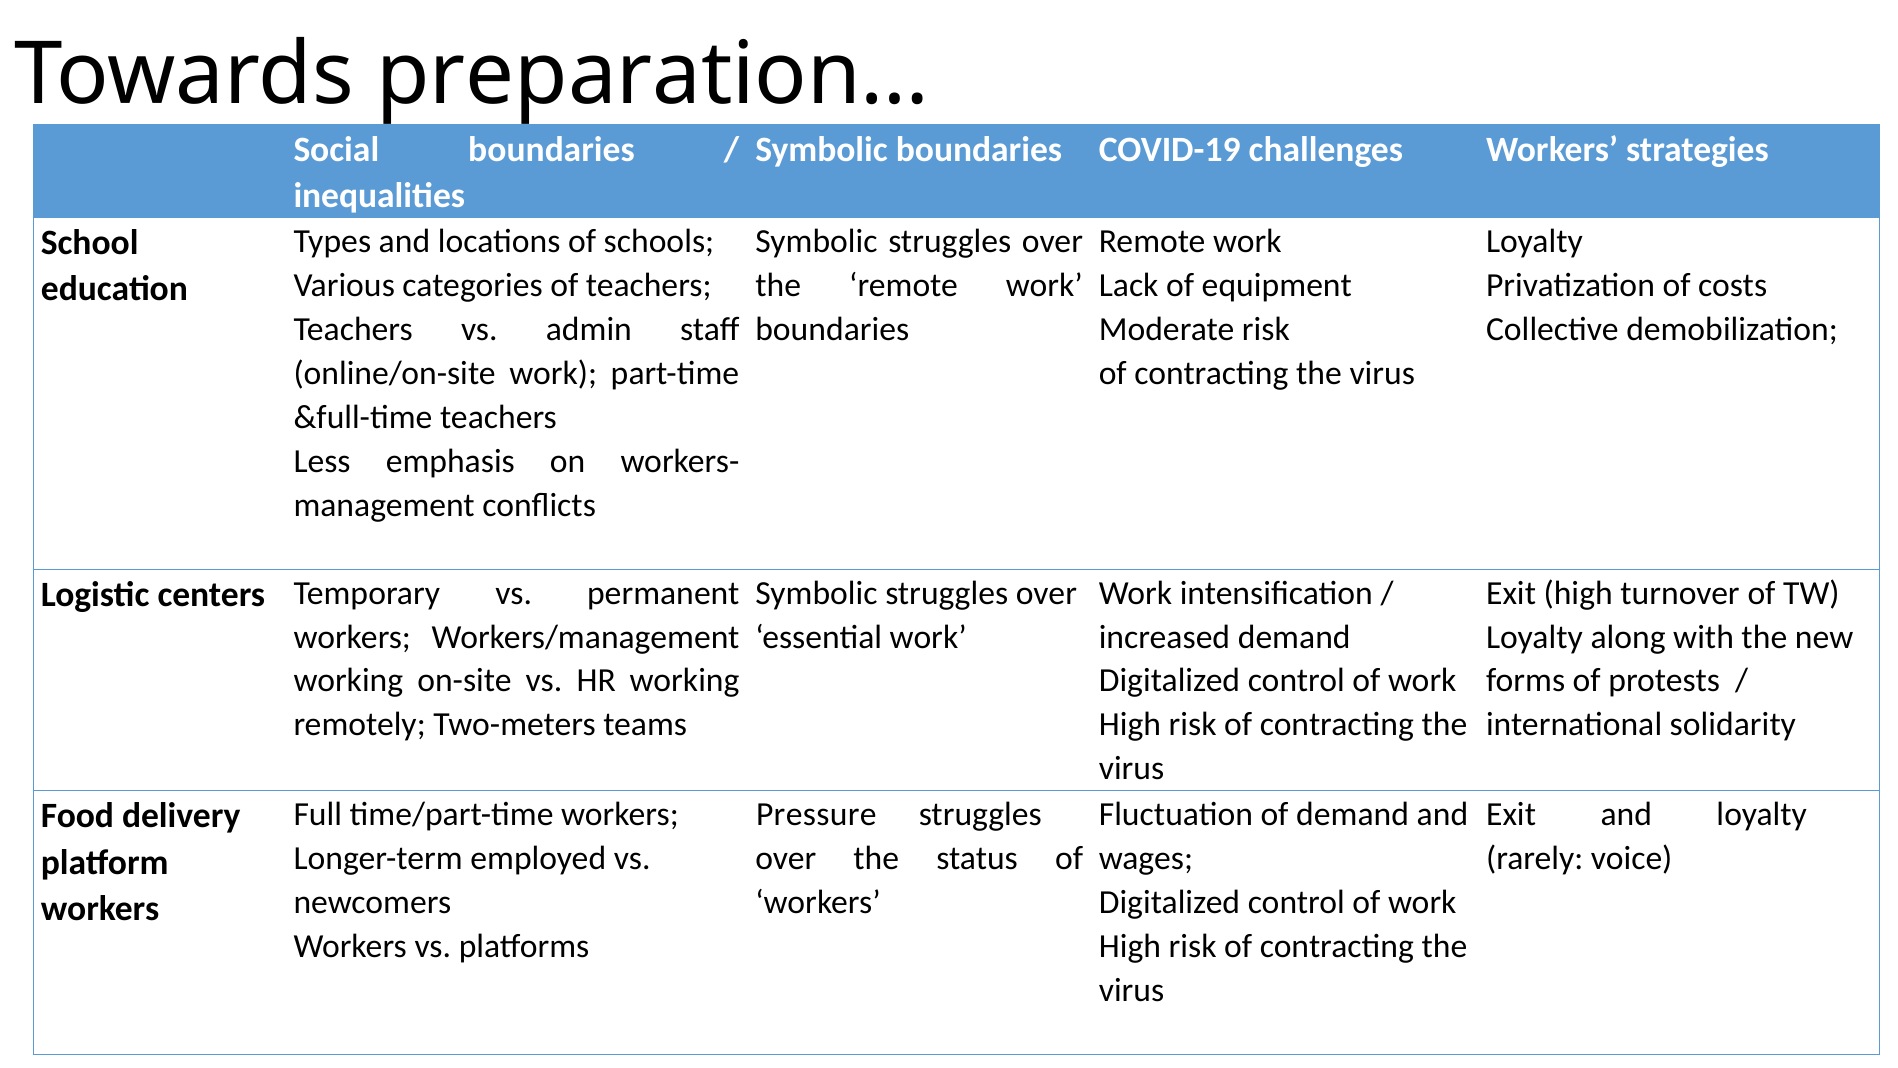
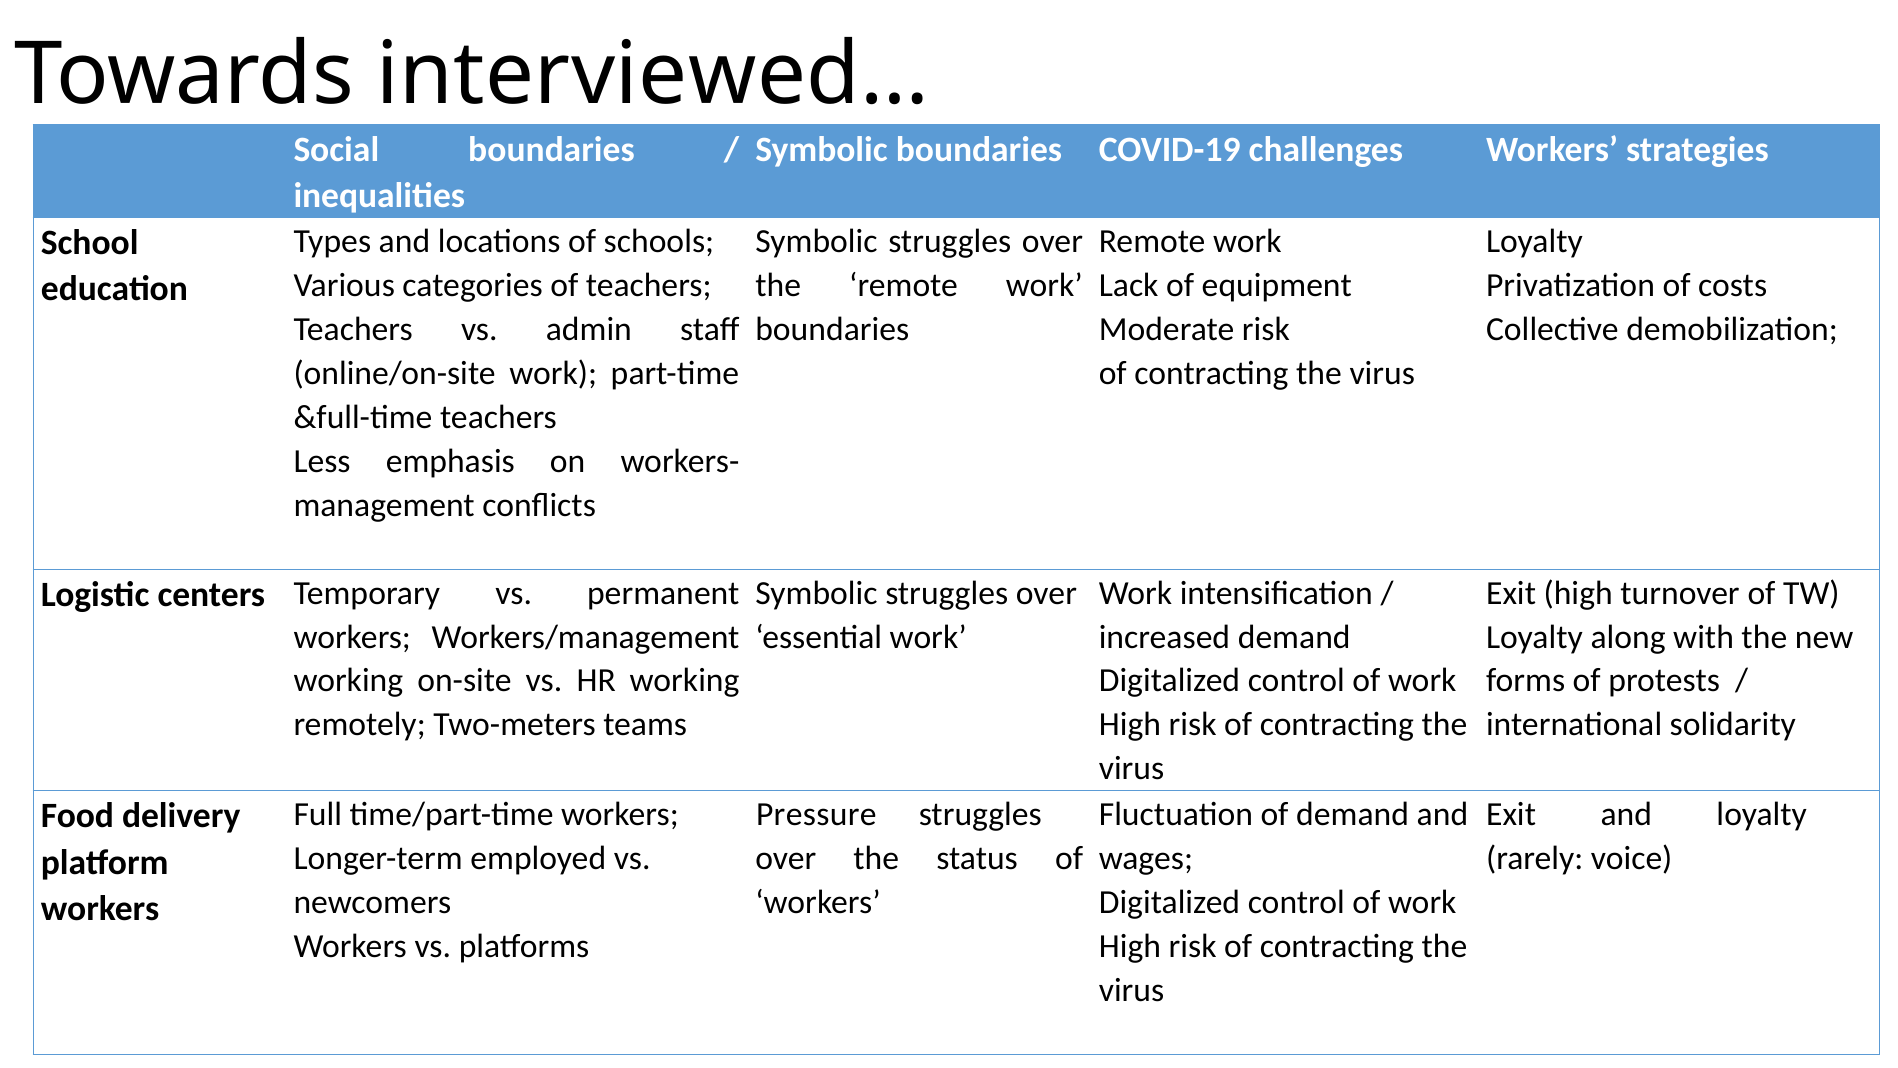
preparation…: preparation… -> interviewed… (653, 75)
